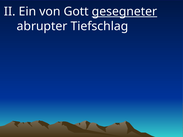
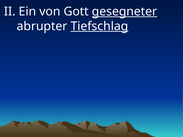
Tiefschlag underline: none -> present (99, 26)
